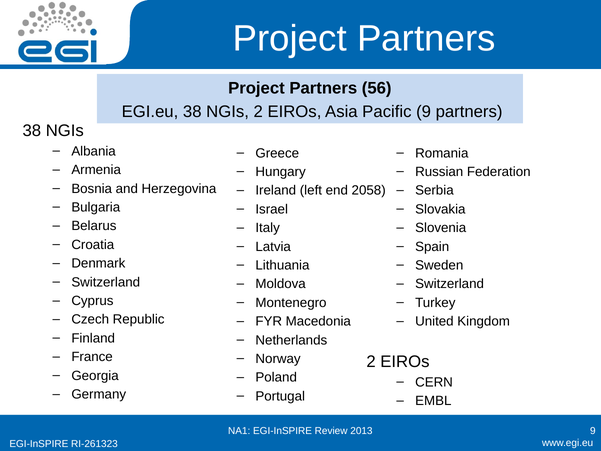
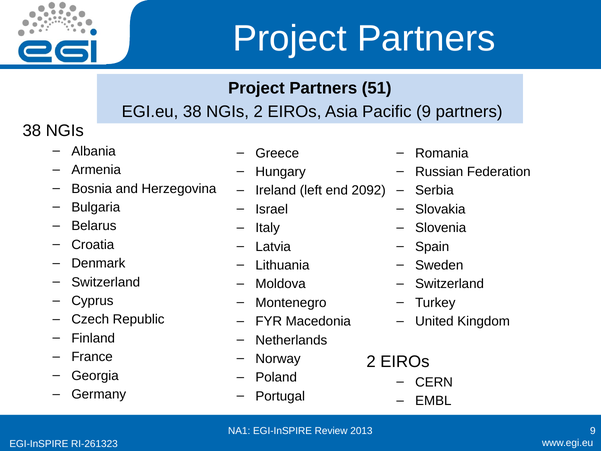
56: 56 -> 51 (377, 88)
2058: 2058 -> 2092 (369, 190)
